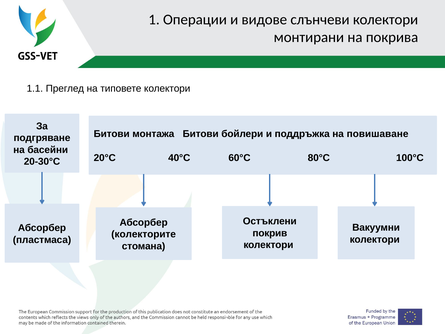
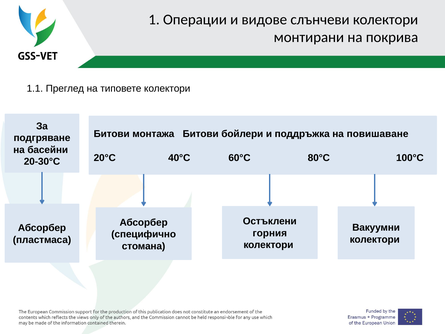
покрив: покрив -> горния (270, 233)
колекторите: колекторите -> специфично (144, 234)
